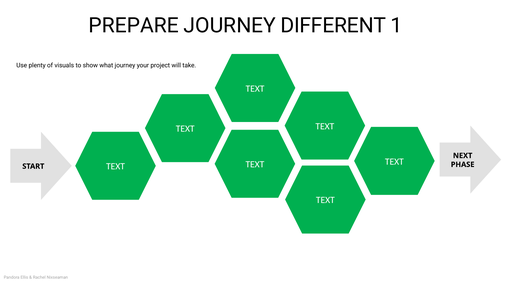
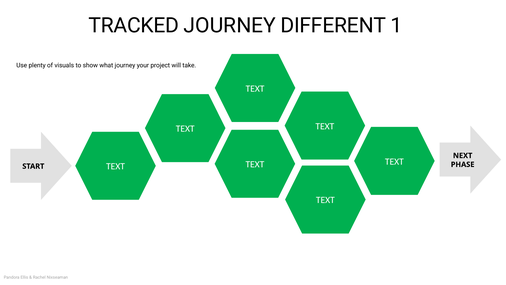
PREPARE: PREPARE -> TRACKED (134, 25)
